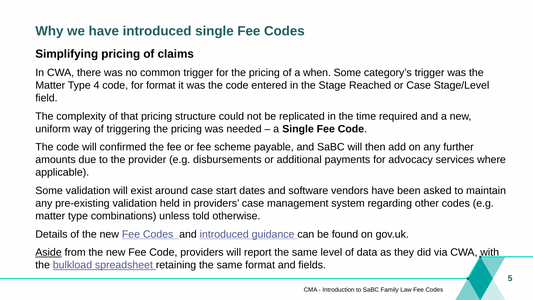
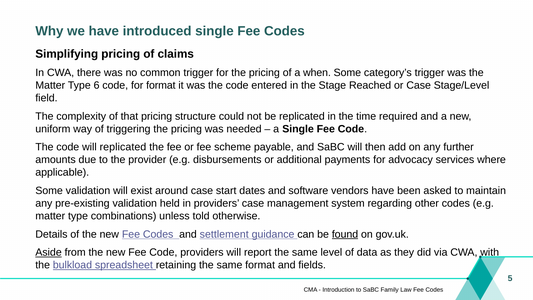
4: 4 -> 6 (97, 85)
will confirmed: confirmed -> replicated (123, 147)
and introduced: introduced -> settlement (224, 234)
found underline: none -> present (345, 234)
